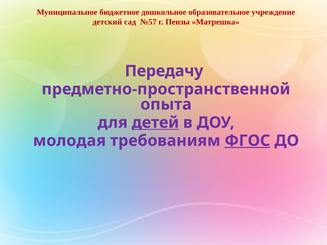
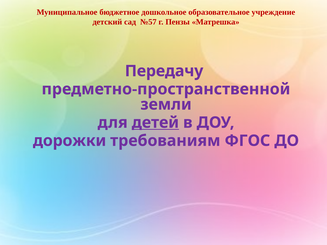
опыта: опыта -> земли (166, 104)
молодая: молодая -> дорожки (70, 141)
ФГОС underline: present -> none (247, 141)
